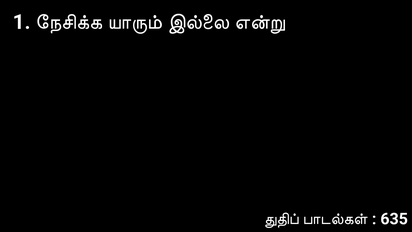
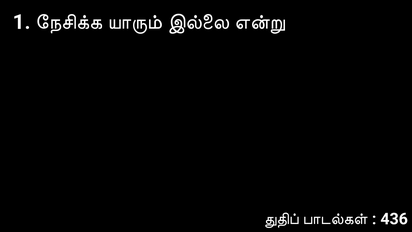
635: 635 -> 436 (394, 219)
